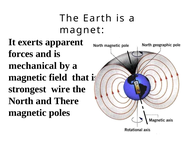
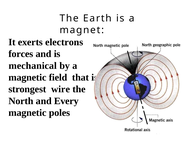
apparent: apparent -> electrons (64, 42)
There: There -> Every (66, 101)
